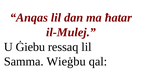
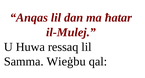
Ġiebu: Ġiebu -> Huwa (30, 47)
